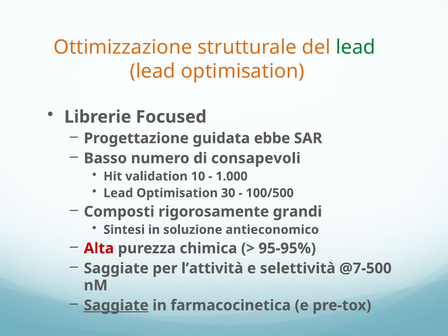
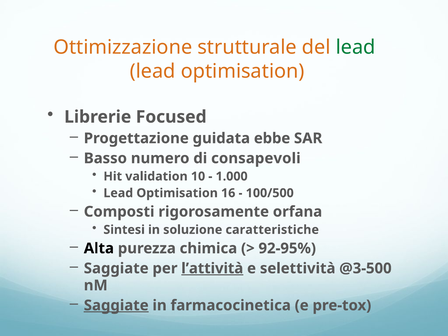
30: 30 -> 16 (228, 193)
grandi: grandi -> orfana (297, 212)
antieconomico: antieconomico -> caratteristiche (272, 230)
Alta colour: red -> black (99, 248)
95-95%: 95-95% -> 92-95% (287, 248)
l’attività underline: none -> present (212, 268)
@7-500: @7-500 -> @3-500 (365, 268)
